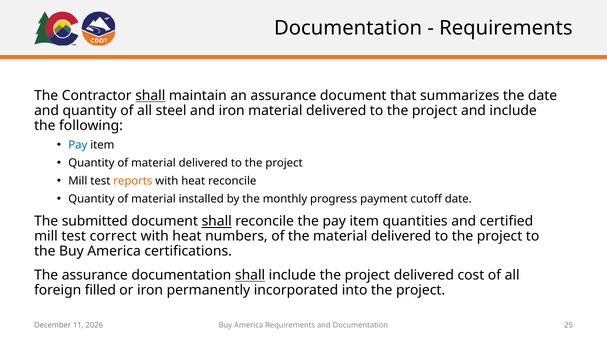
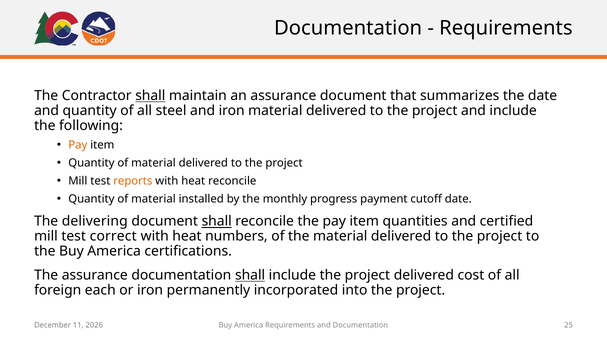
Pay colour: blue -> orange (78, 145)
submitted: submitted -> delivering (95, 222)
filled: filled -> each (100, 290)
